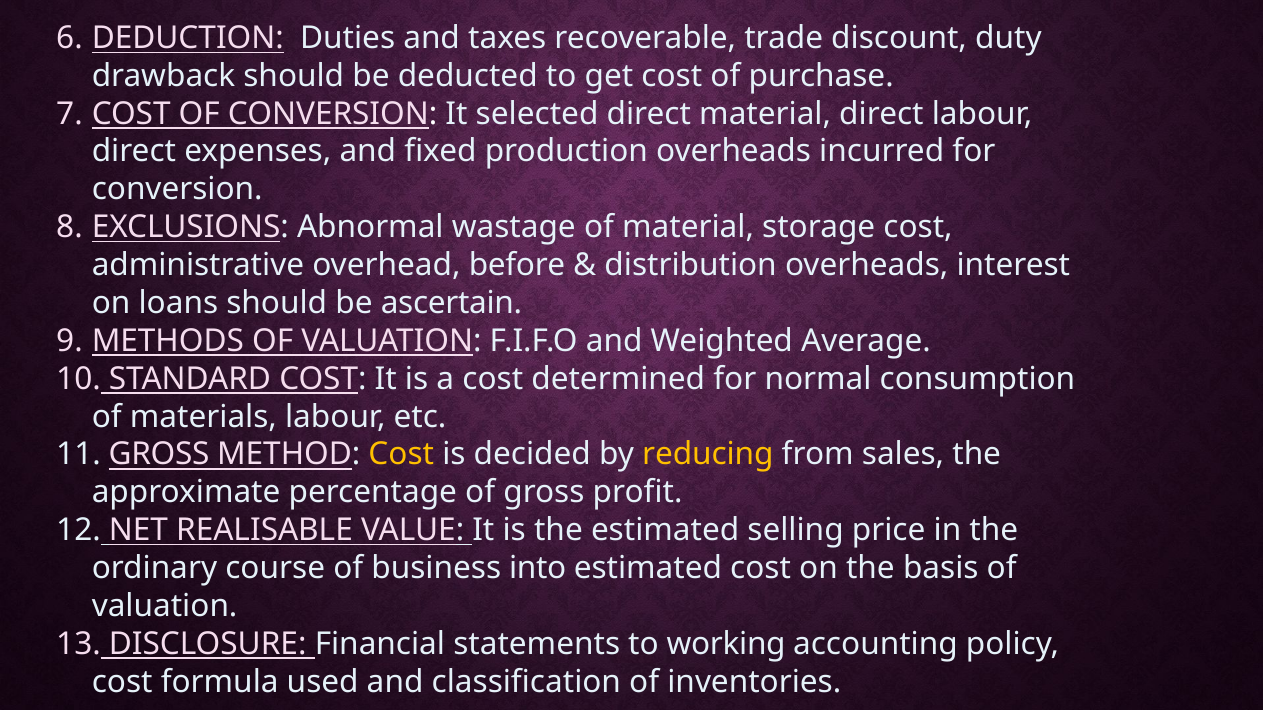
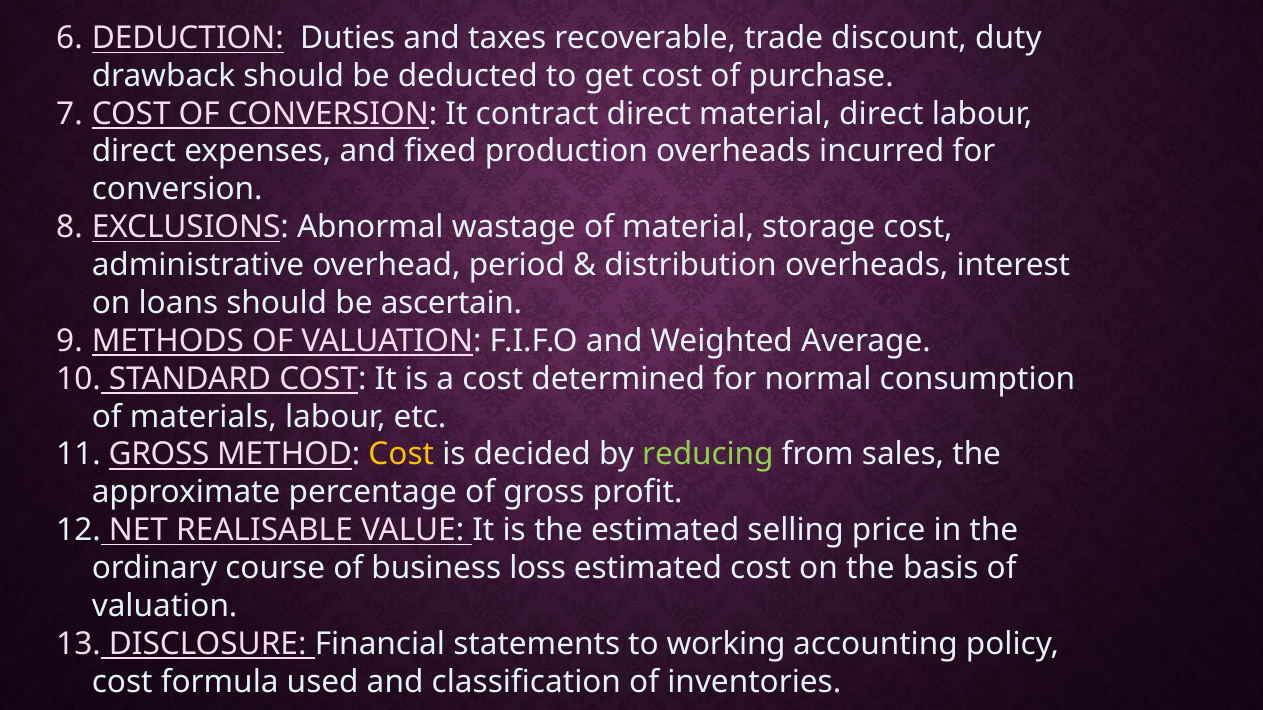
selected: selected -> contract (537, 114)
before: before -> period (517, 265)
reducing colour: yellow -> light green (708, 455)
into: into -> loss (538, 568)
